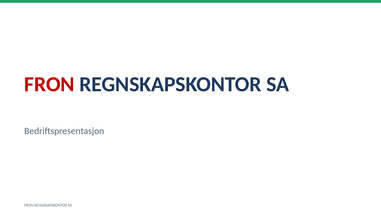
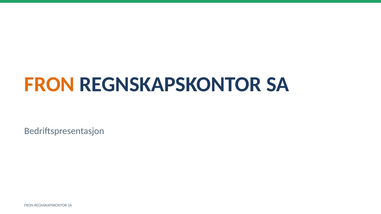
FRON colour: red -> orange (49, 85)
